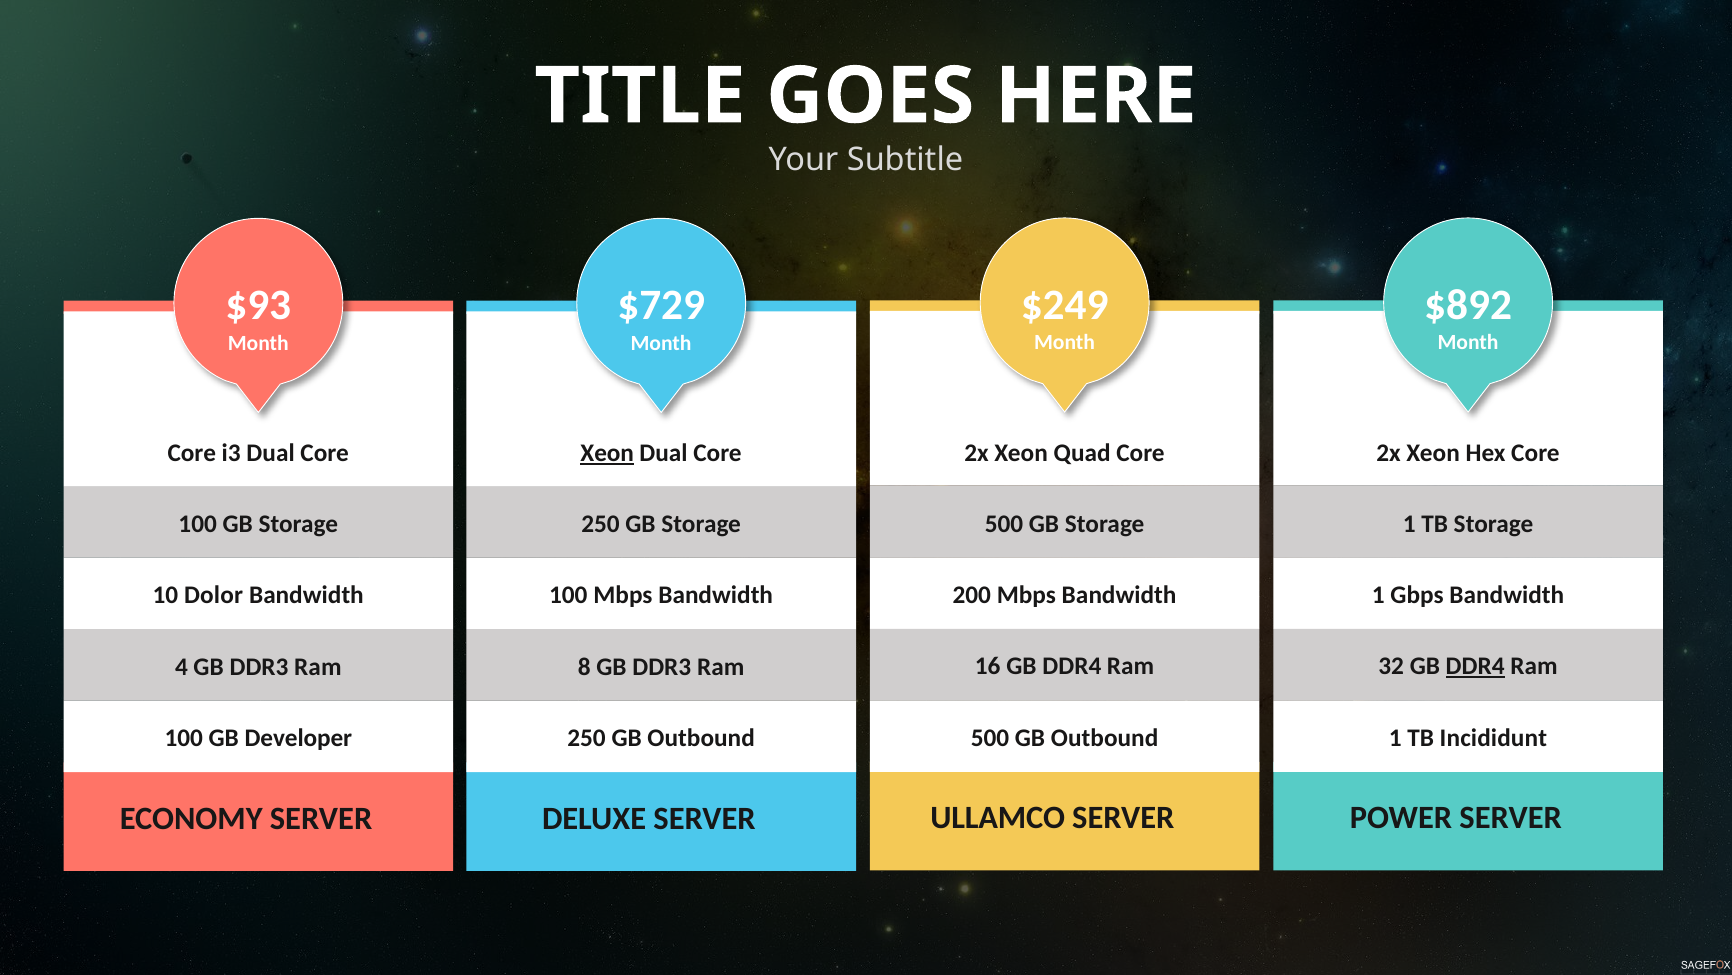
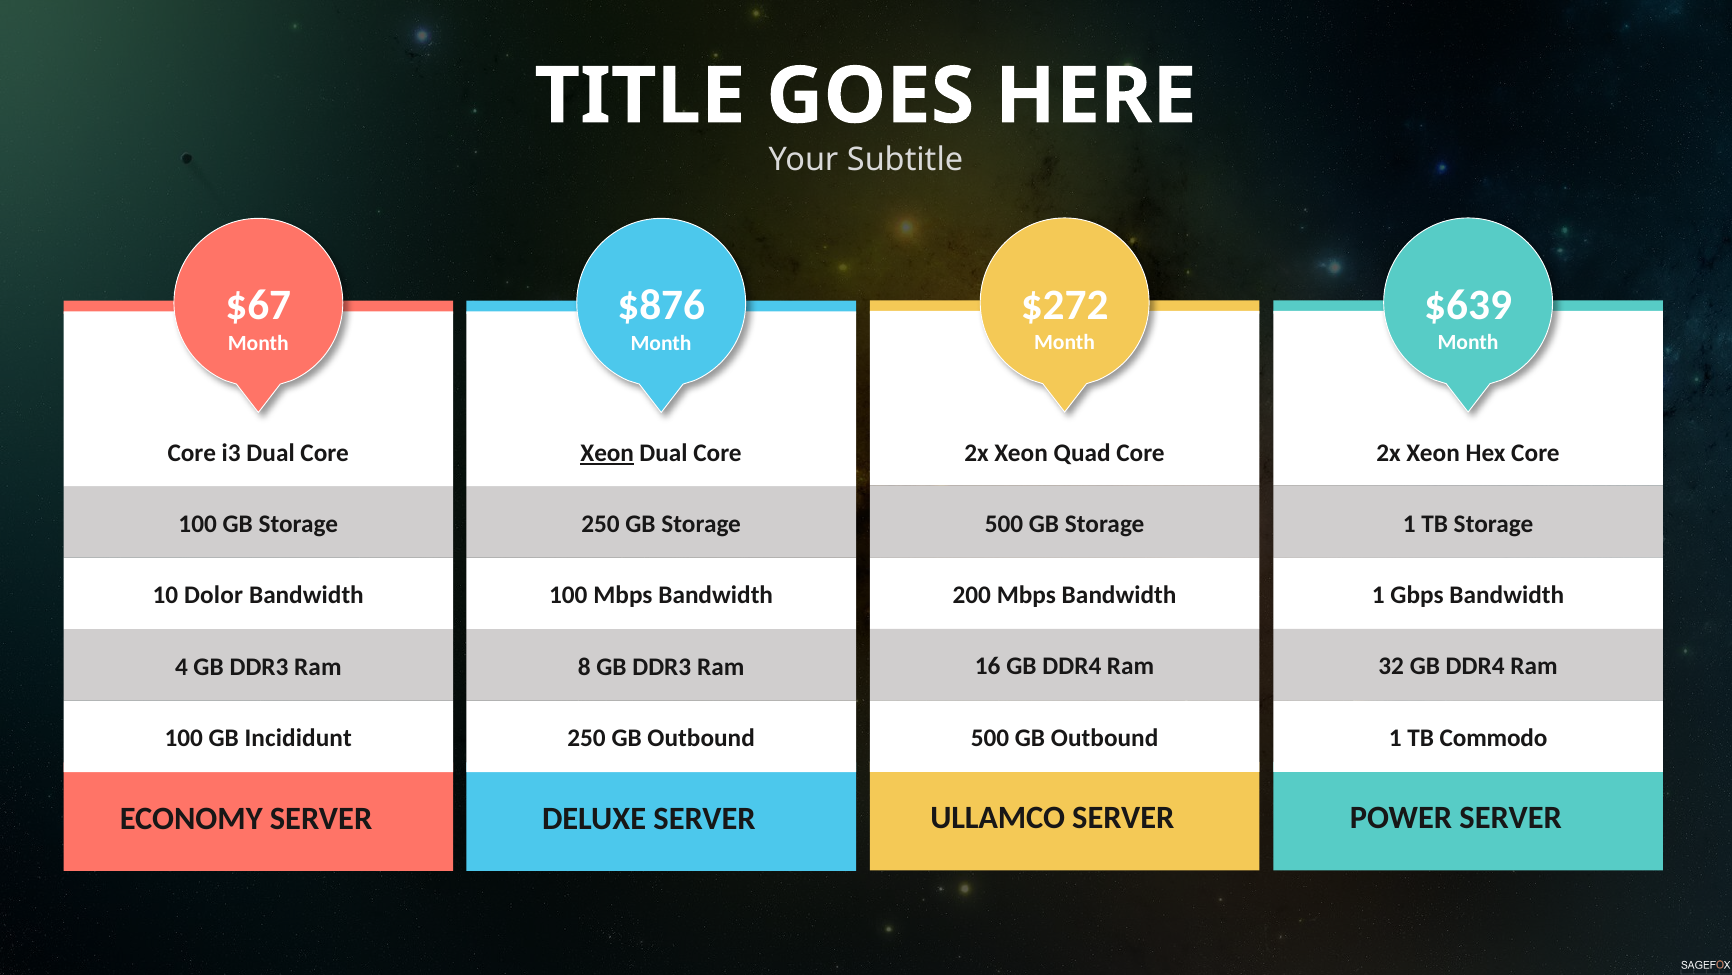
$249: $249 -> $272 (1065, 305)
$892: $892 -> $639 (1468, 305)
$93: $93 -> $67 (258, 305)
$729: $729 -> $876 (661, 305)
DDR4 underline: present -> none (1475, 666)
Incididunt: Incididunt -> Commodo (1494, 737)
Developer: Developer -> Incididunt (298, 738)
